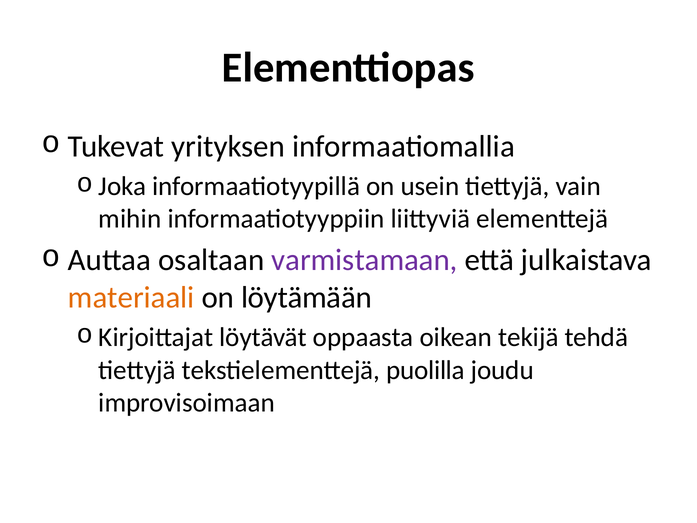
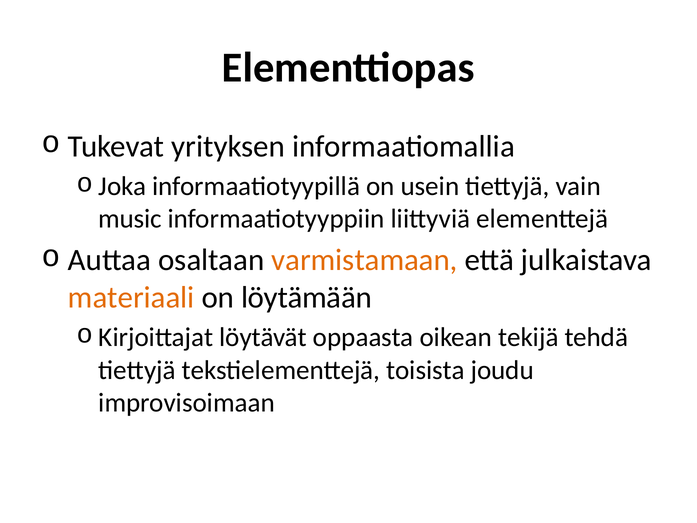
mihin: mihin -> music (130, 219)
varmistamaan colour: purple -> orange (365, 260)
puolilla: puolilla -> toisista (425, 370)
